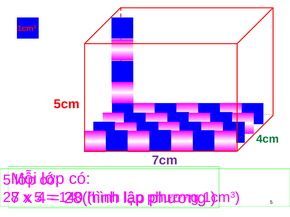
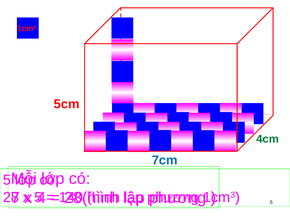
7cm colour: purple -> blue (165, 161)
